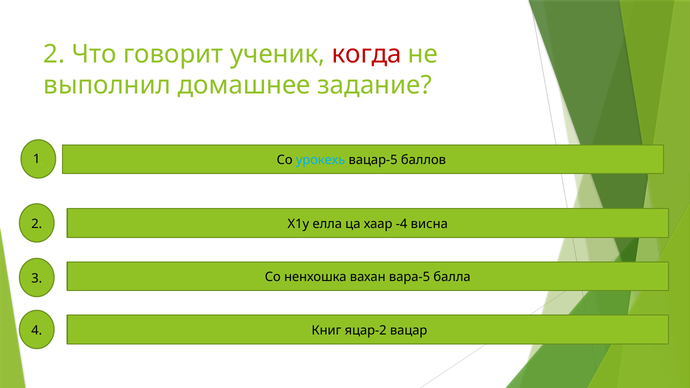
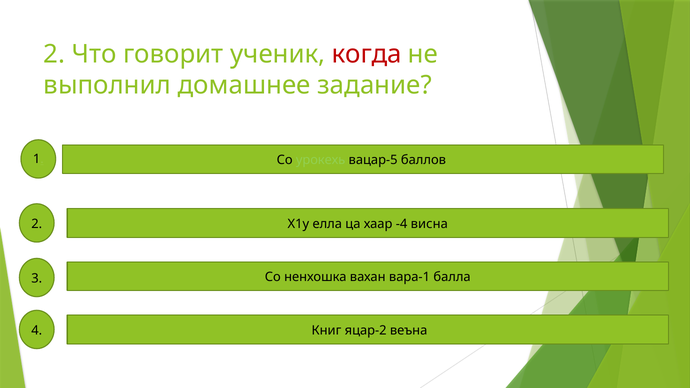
урокехь colour: light blue -> light green (321, 160)
вара-5: вара-5 -> вара-1 (410, 277)
вацар: вацар -> веъна (409, 330)
